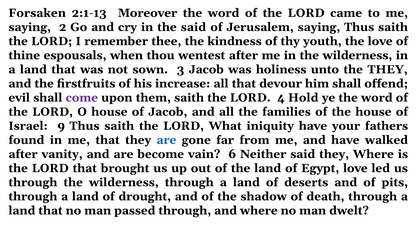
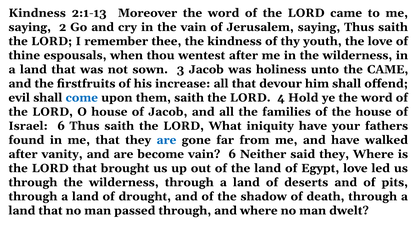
Forsaken: Forsaken -> Kindness (37, 13)
the said: said -> vain (194, 27)
the THEY: THEY -> CAME (388, 69)
come colour: purple -> blue (82, 98)
Israel 9: 9 -> 6 (61, 126)
